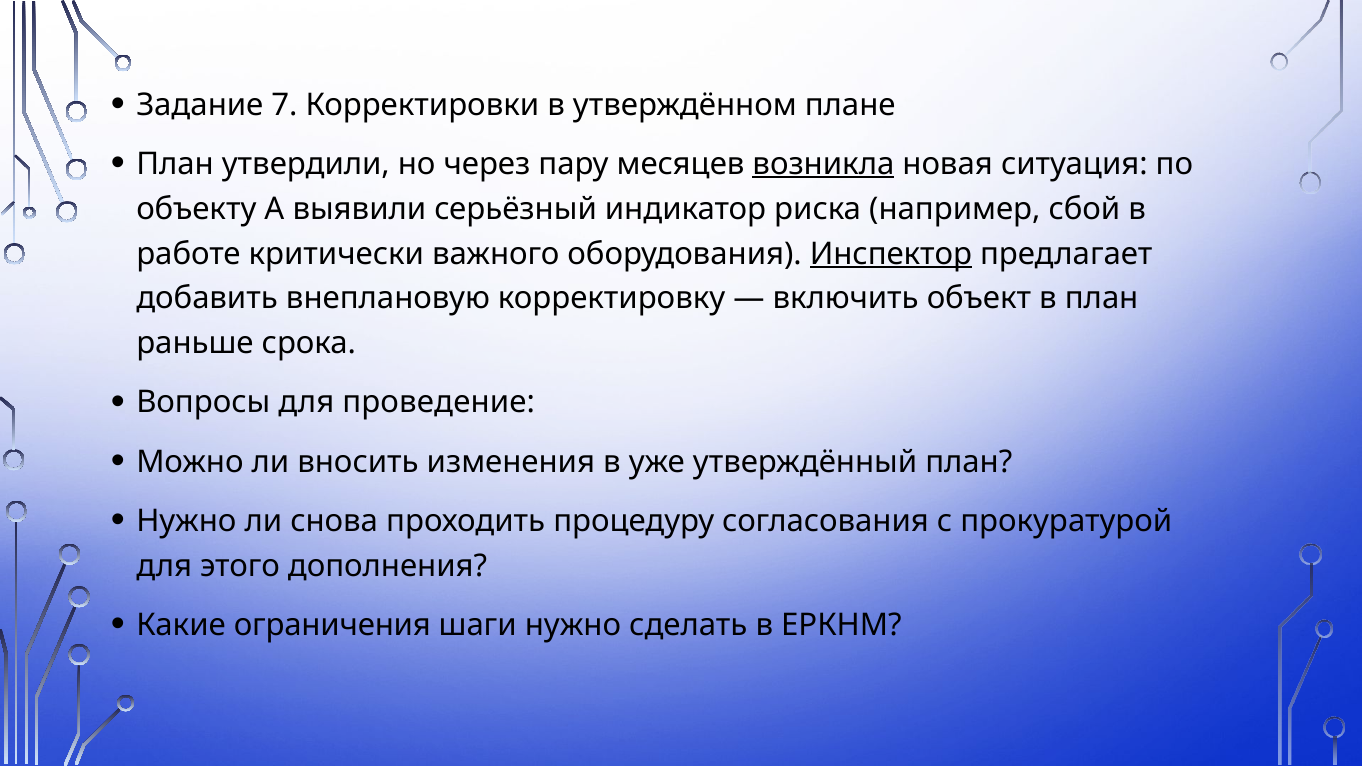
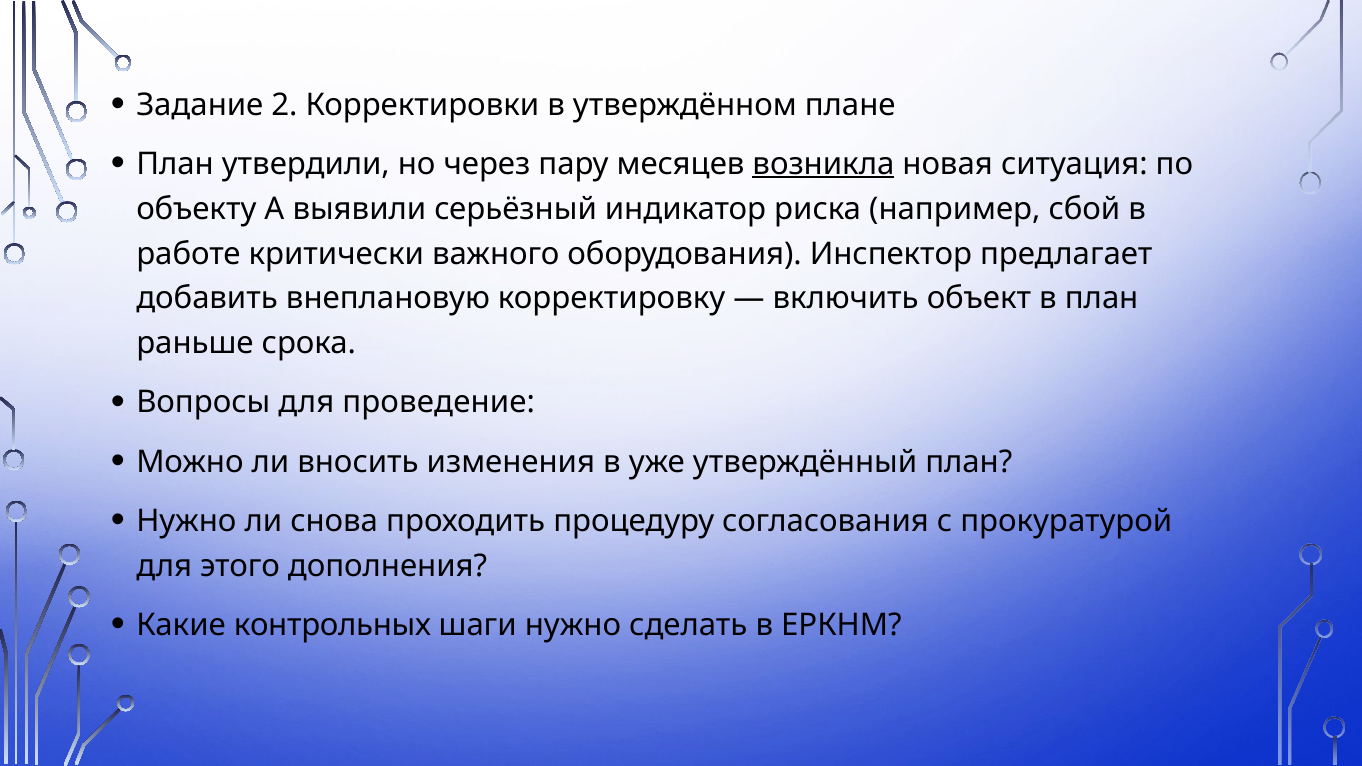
7: 7 -> 2 (284, 105)
Инспектор underline: present -> none (891, 254)
ограничения: ограничения -> контрольных (332, 625)
